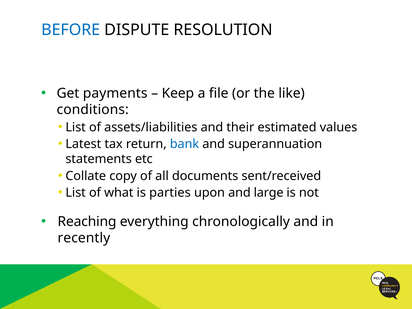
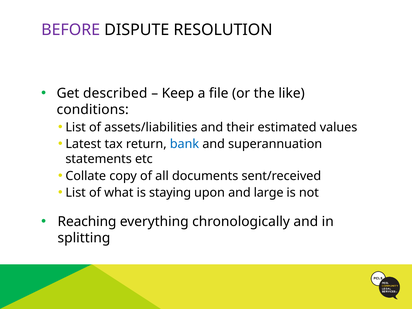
BEFORE colour: blue -> purple (71, 30)
payments: payments -> described (115, 93)
parties: parties -> staying (170, 193)
recently: recently -> splitting (84, 238)
